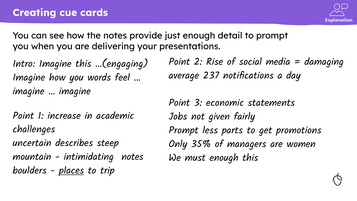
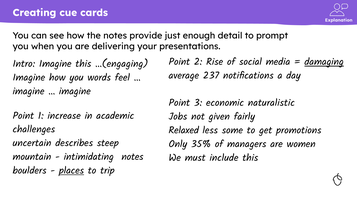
damaging underline: none -> present (324, 62)
statements: statements -> naturalistic (271, 103)
Prompt: Prompt -> Relaxed (184, 130)
less parts: parts -> some (232, 130)
must enough: enough -> include (224, 158)
